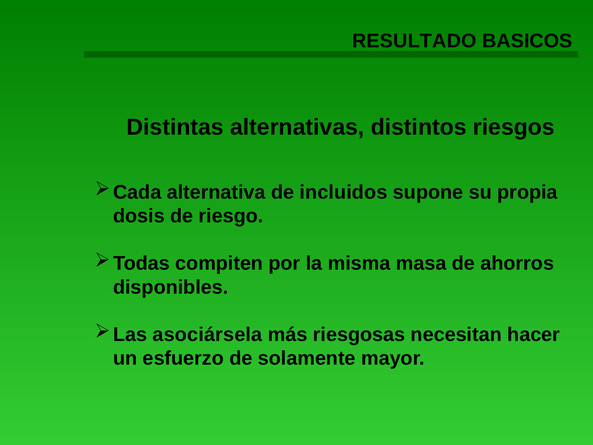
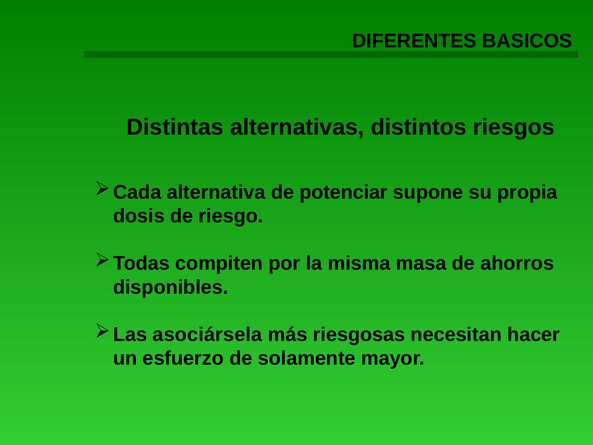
RESULTADO: RESULTADO -> DIFERENTES (414, 41)
incluidos: incluidos -> potenciar (344, 192)
